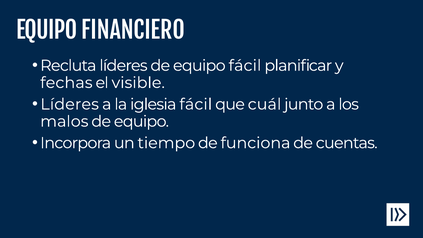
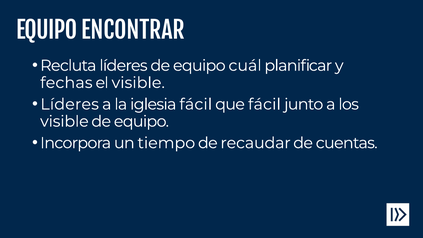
FINANCIERO: FINANCIERO -> ENCONTRAR (133, 31)
equipo fácil: fácil -> cuál (245, 66)
que cuál: cuál -> fácil (264, 104)
malos: malos -> visible (64, 121)
funciona: funciona -> recaudar (256, 143)
